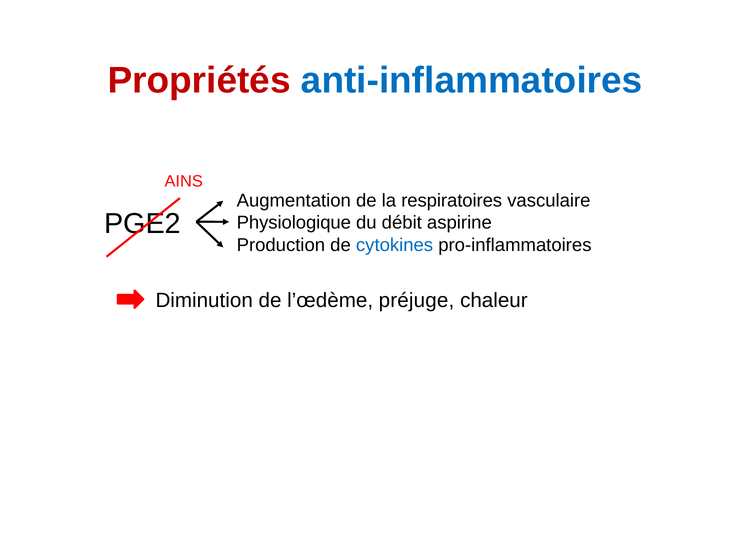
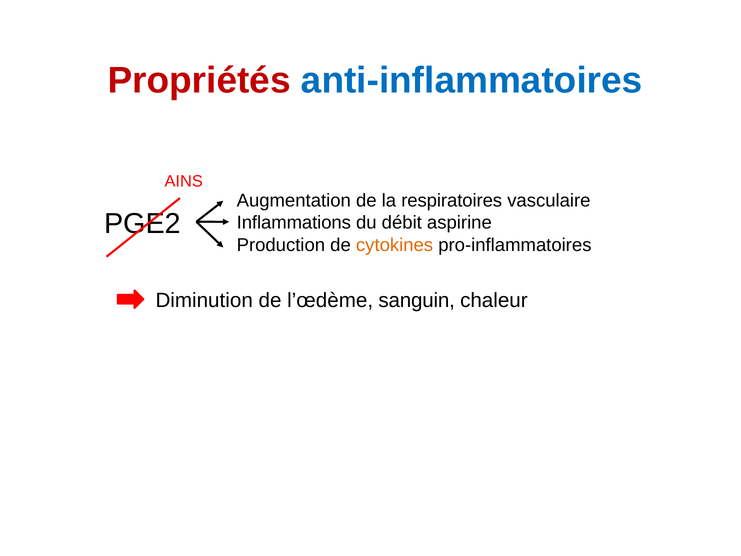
Physiologique: Physiologique -> Inflammations (294, 223)
cytokines colour: blue -> orange (395, 245)
préjuge: préjuge -> sanguin (417, 300)
